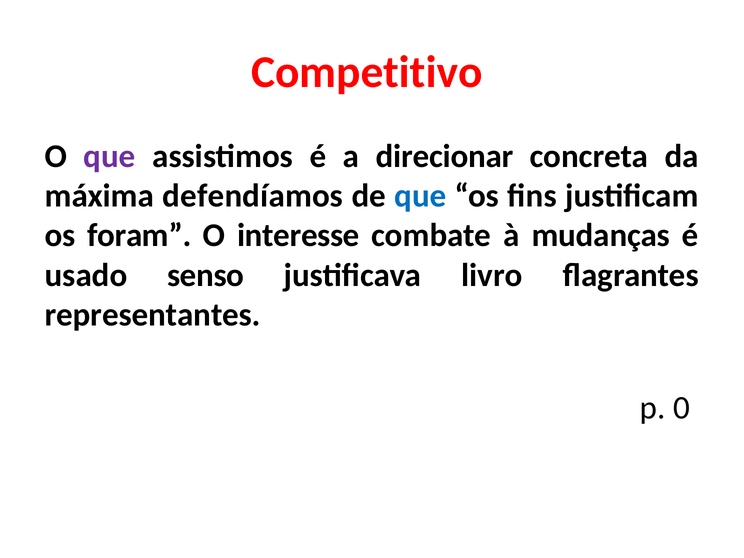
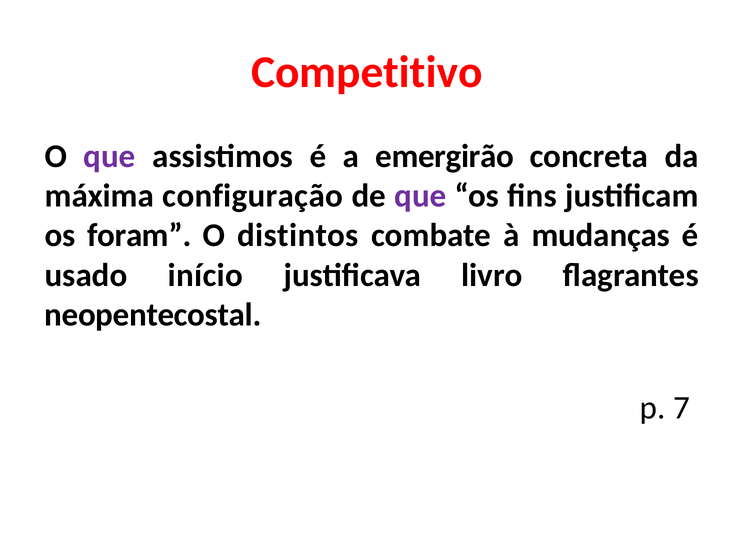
direcionar: direcionar -> emergirão (445, 156)
defendíamos: defendíamos -> configuração (253, 196)
que colour: blue -> purple (420, 196)
interesse: interesse -> distintos (298, 236)
senso: senso -> início (205, 275)
representantes: representantes -> neopentecostal (153, 315)
0: 0 -> 7 (681, 408)
